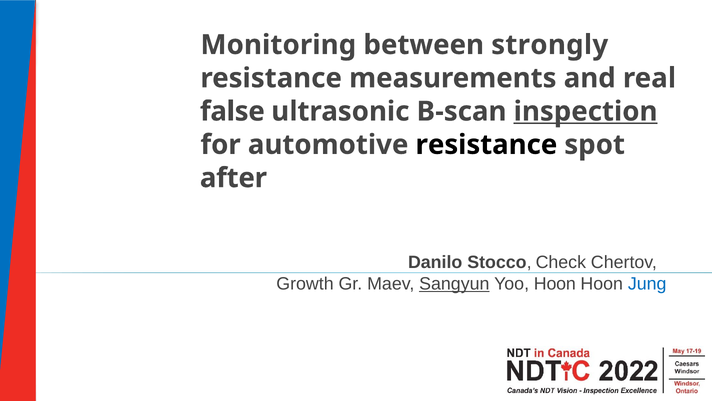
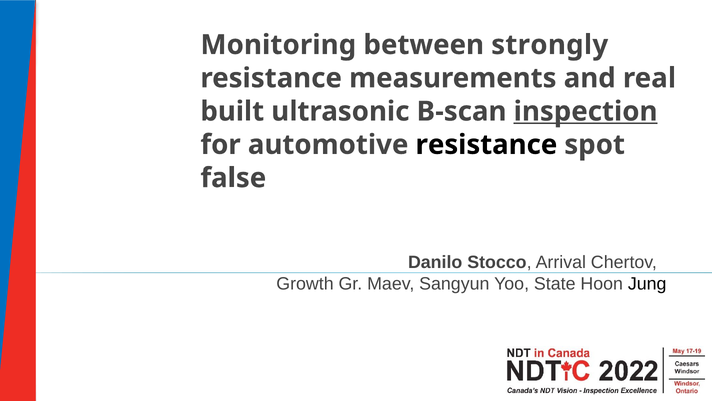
false: false -> built (232, 111)
after: after -> false (233, 178)
Check: Check -> Arrival (561, 262)
Sangyun underline: present -> none (454, 283)
Yoo Hoon: Hoon -> State (555, 283)
Jung colour: blue -> black (647, 283)
